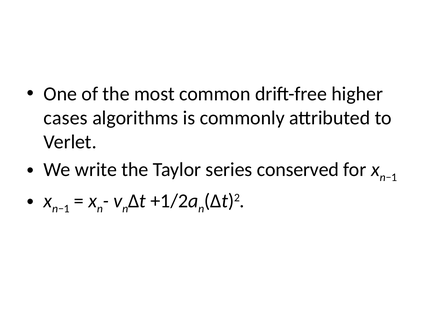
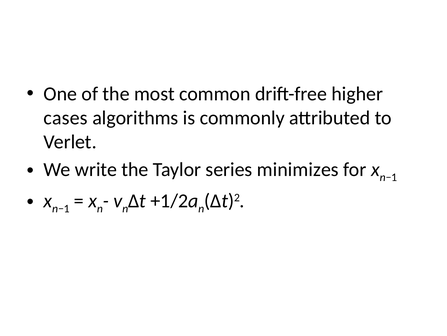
conserved: conserved -> minimizes (298, 169)
